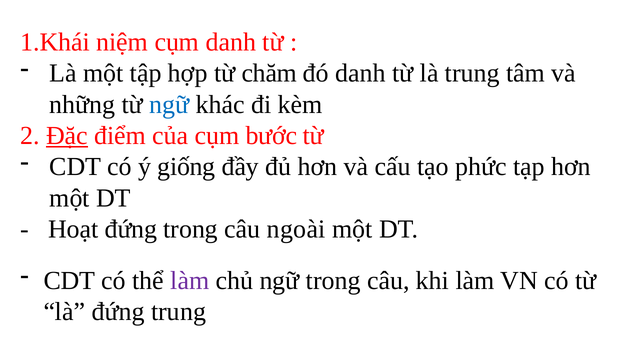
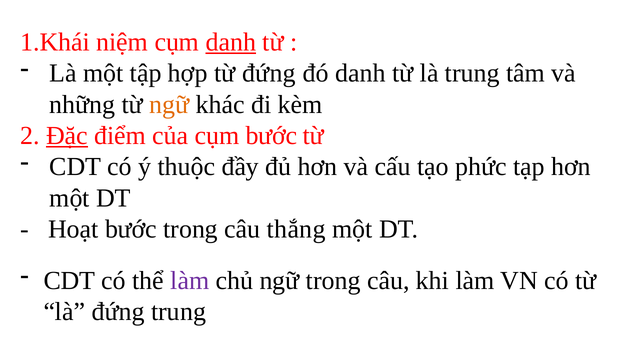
danh underline: none -> present (231, 42)
từ chăm: chăm -> đứng (269, 73)
ngữ colour: blue -> orange (169, 104)
giống: giống -> thuộc (186, 167)
Hoạt đứng: đứng -> bước (131, 229)
ngoài: ngoài -> thắng (296, 229)
